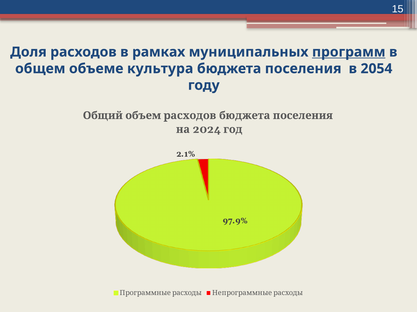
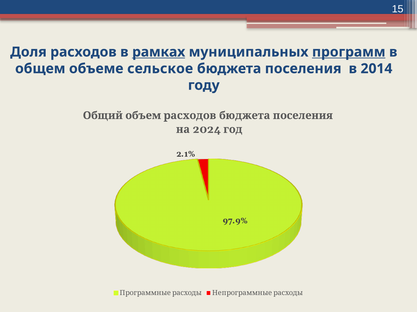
рамках underline: none -> present (159, 52)
культура: культура -> сельское (160, 69)
2054: 2054 -> 2014 (376, 69)
